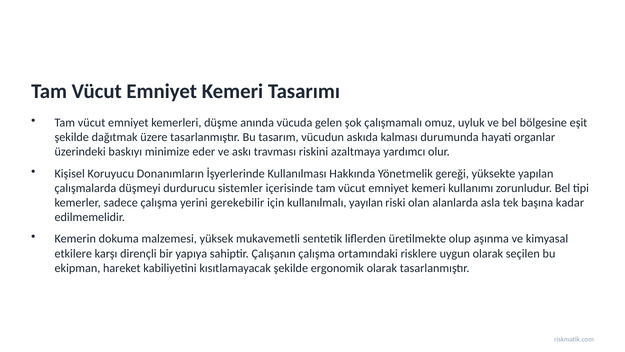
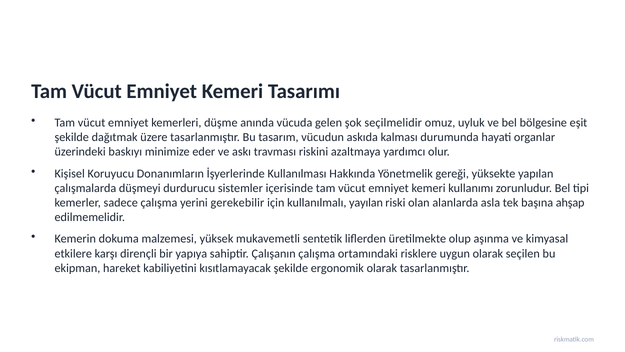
çalışmamalı: çalışmamalı -> seçilmelidir (393, 122)
kadar: kadar -> ahşap (570, 203)
